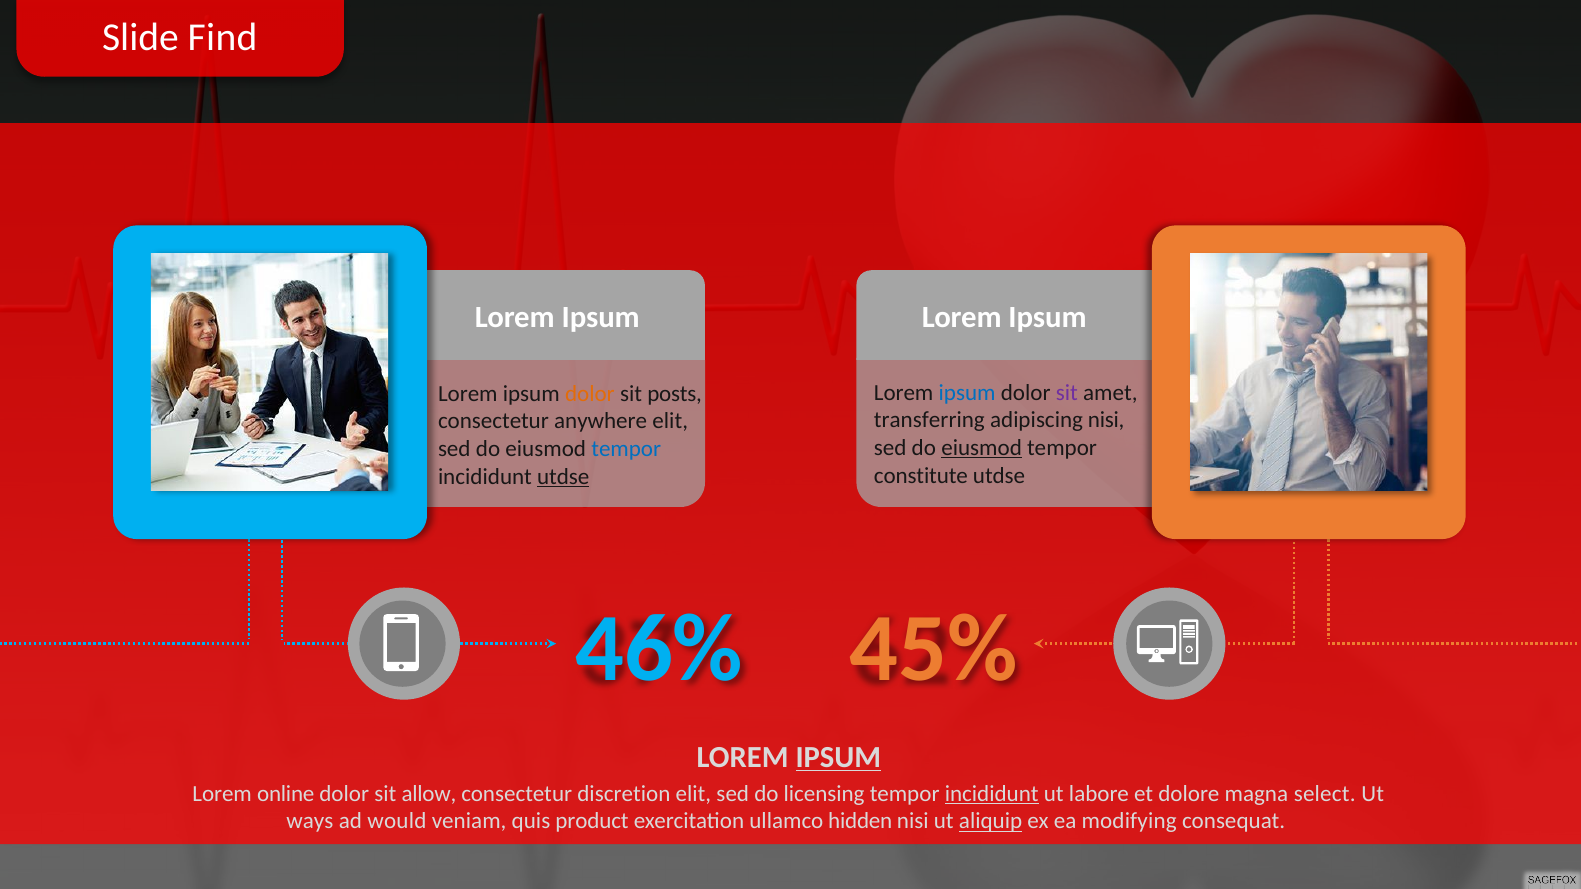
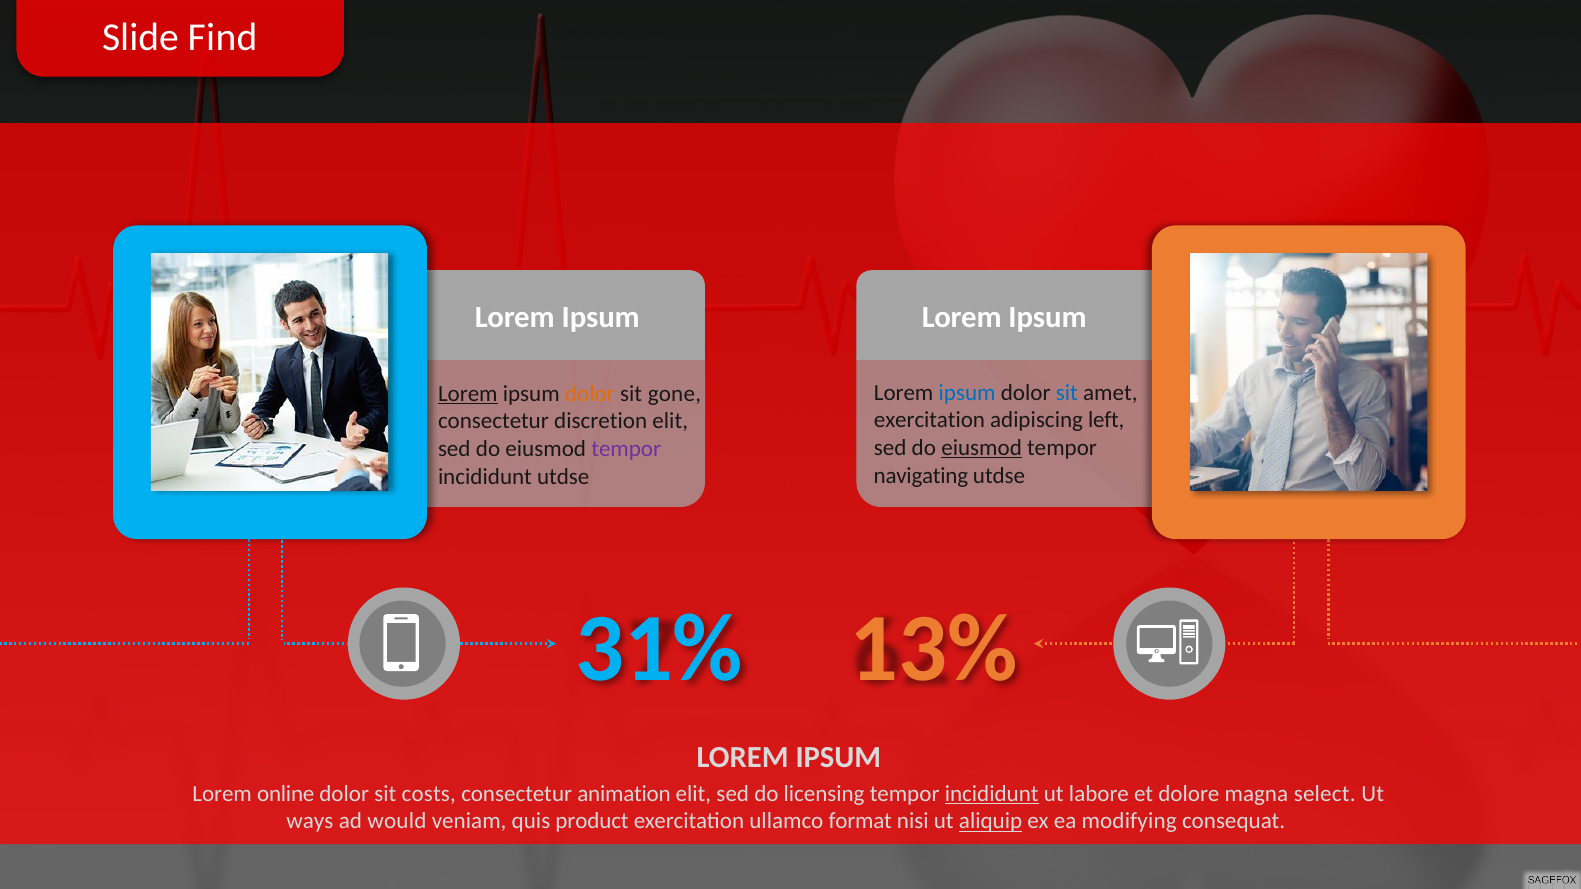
sit colour: purple -> blue (1067, 393)
Lorem underline: none -> present (468, 394)
posts: posts -> gone (674, 394)
transferring: transferring -> exercitation (929, 420)
adipiscing nisi: nisi -> left (1106, 420)
anywhere: anywhere -> discretion (601, 421)
tempor colour: blue -> purple (626, 449)
constitute: constitute -> navigating (921, 476)
utdse underline: present -> none (563, 477)
46%: 46% -> 31% (659, 648)
45%: 45% -> 13% (934, 649)
IPSUM underline: present -> none (838, 758)
allow: allow -> costs (429, 794)
discretion: discretion -> animation (624, 794)
hidden: hidden -> format (860, 822)
